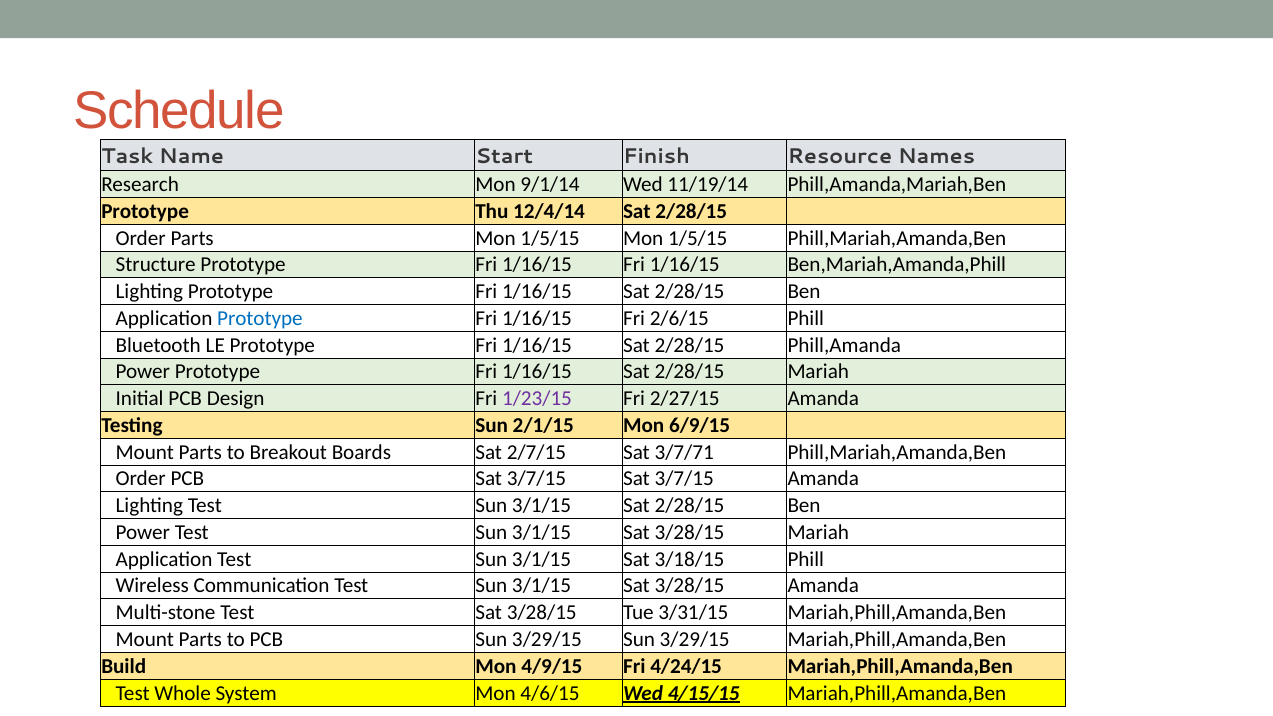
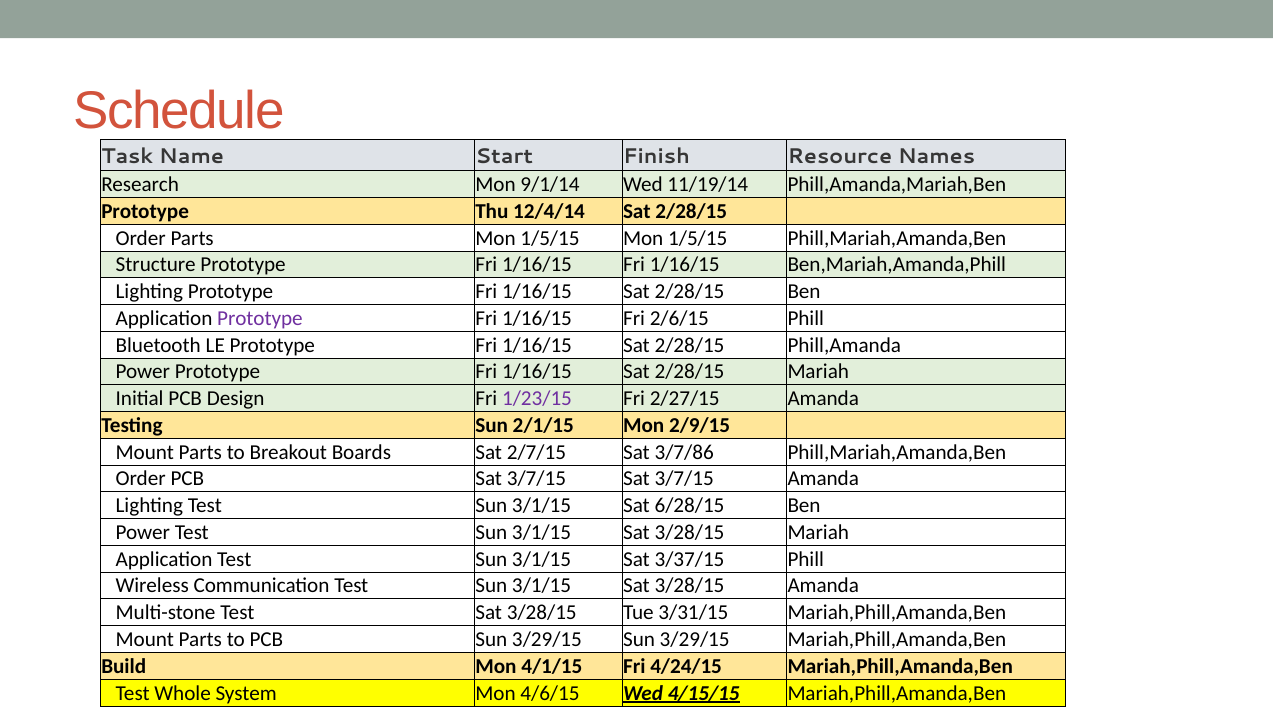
Prototype colour: blue -> purple (260, 318)
6/9/15: 6/9/15 -> 2/9/15 (700, 425)
3/7/71: 3/7/71 -> 3/7/86 (684, 452)
3/1/15 Sat 2/28/15: 2/28/15 -> 6/28/15 (690, 506)
3/18/15: 3/18/15 -> 3/37/15 (690, 559)
4/9/15: 4/9/15 -> 4/1/15 (552, 666)
